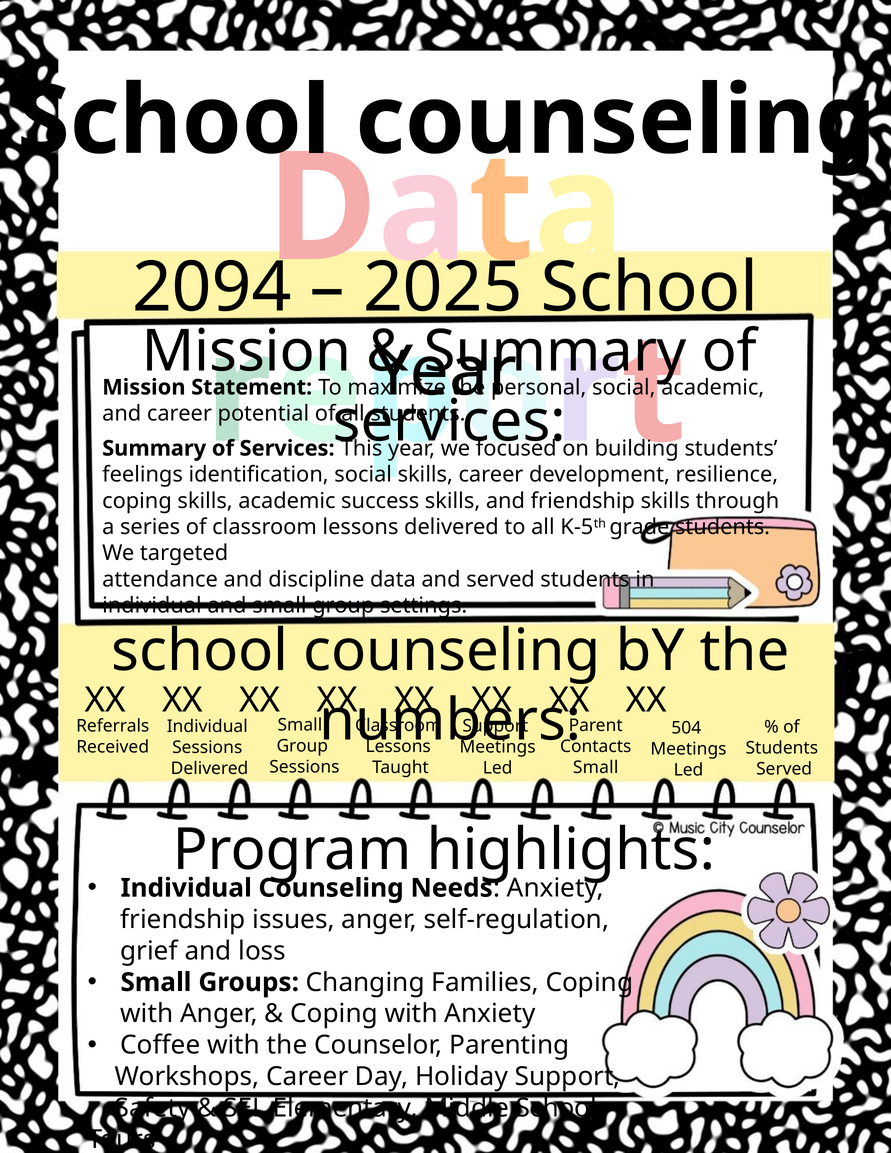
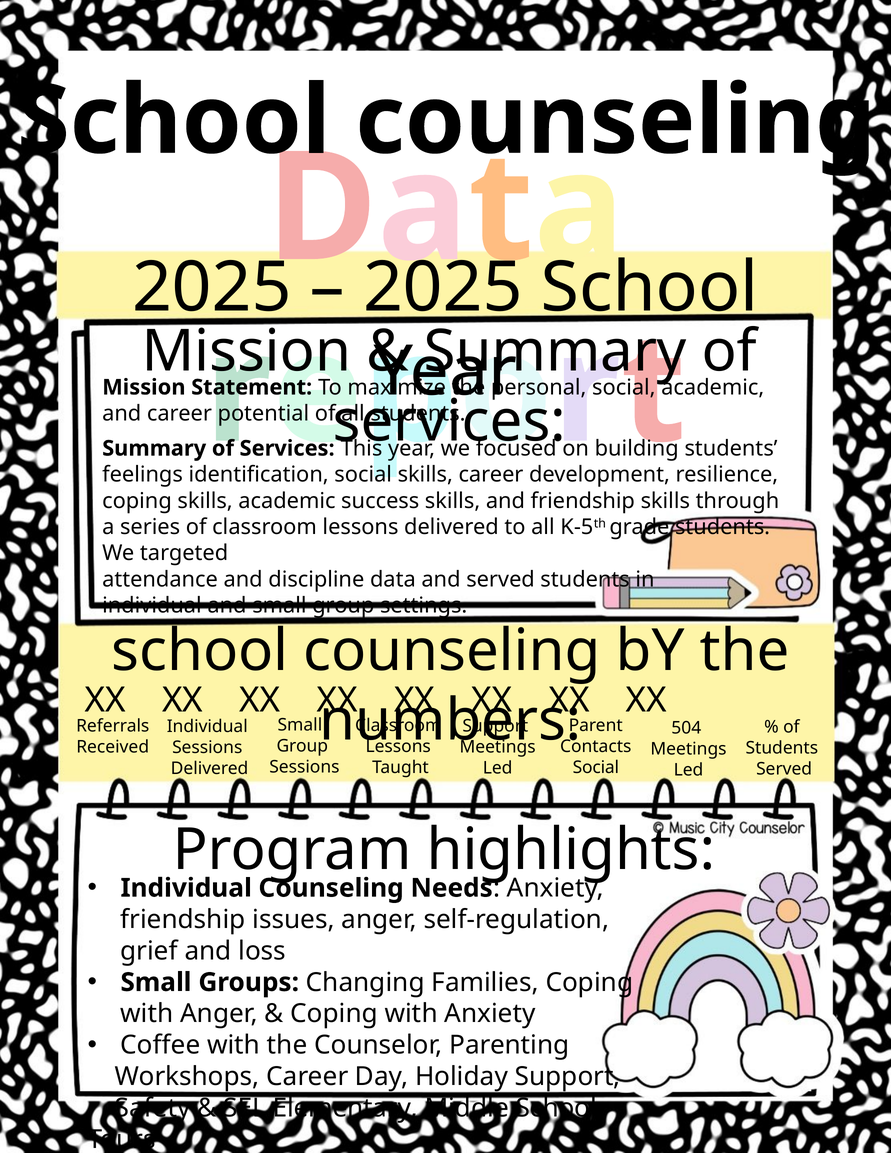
2094: 2094 -> 2025 (212, 288)
Small: Small -> Social (596, 768)
